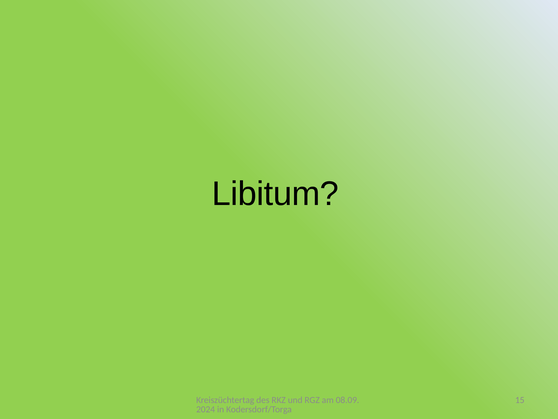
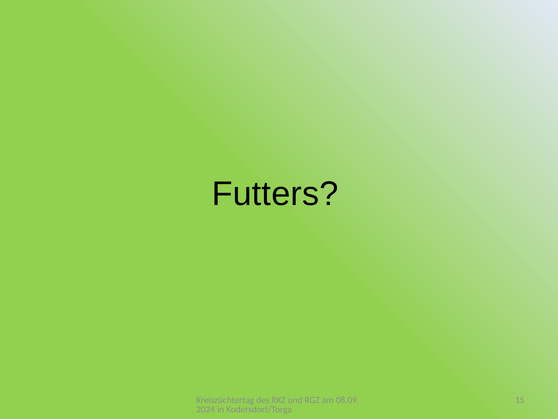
Libitum: Libitum -> Futters (275, 194)
